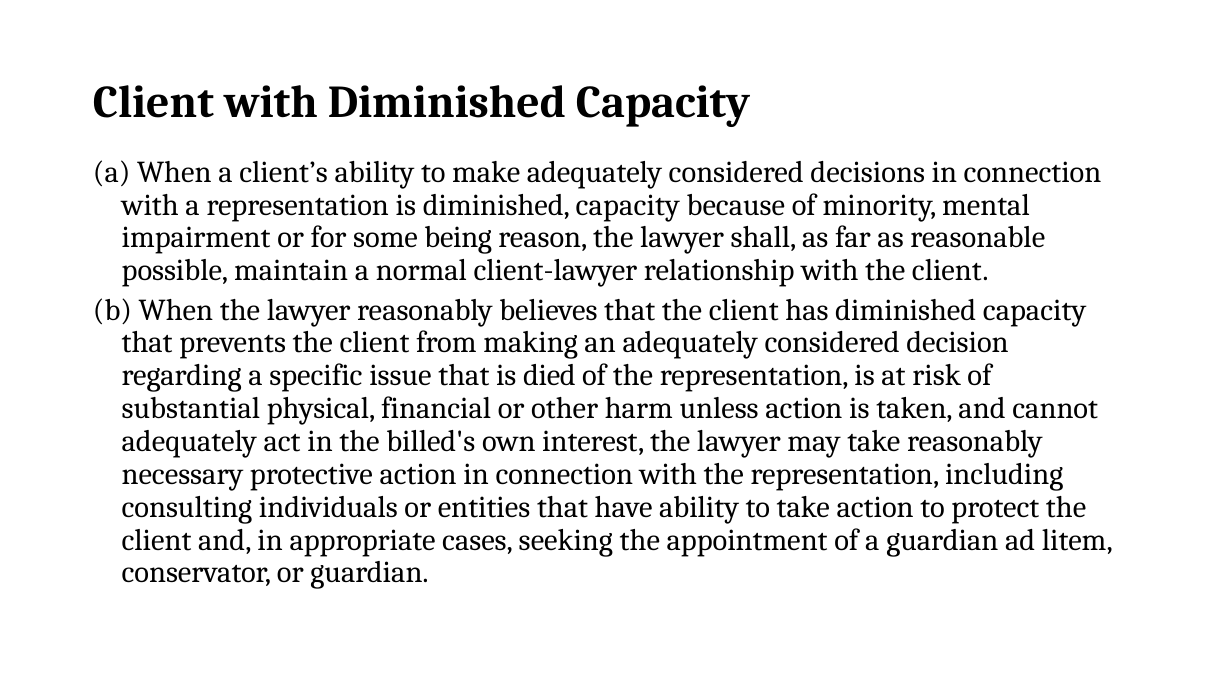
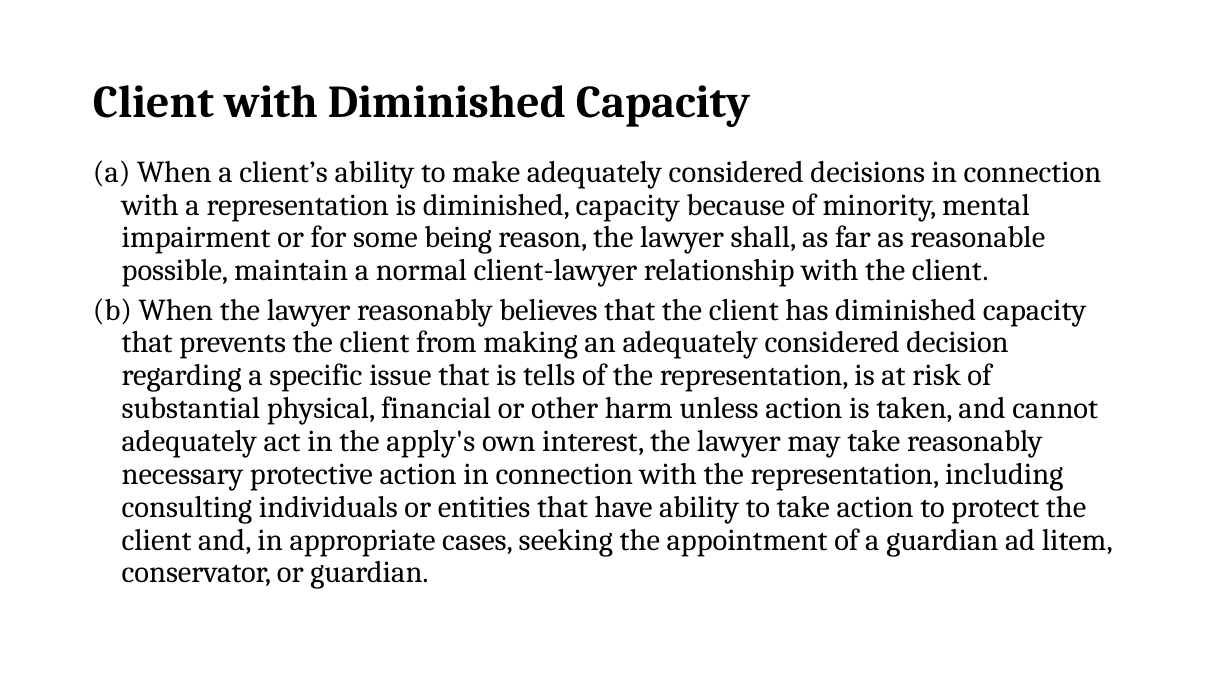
died: died -> tells (549, 376)
billed's: billed's -> apply's (431, 442)
